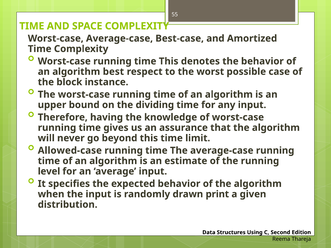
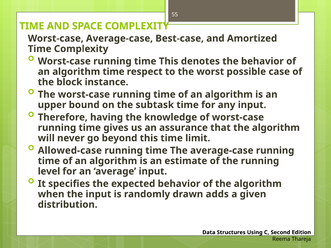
algorithm best: best -> time (114, 72)
dividing: dividing -> subtask (155, 105)
print: print -> adds (217, 194)
